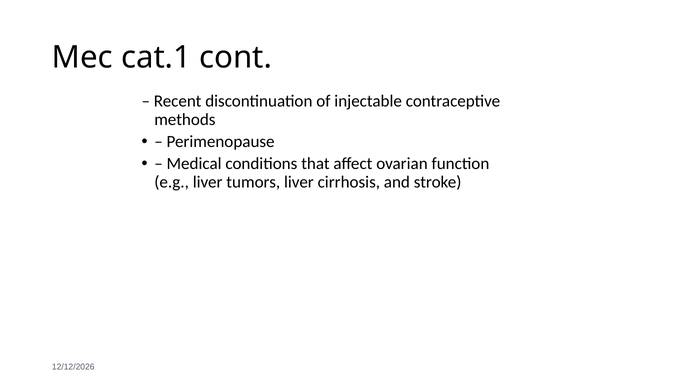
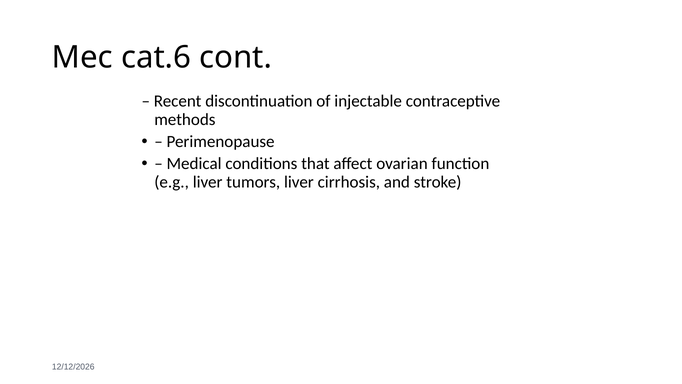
cat.1: cat.1 -> cat.6 (156, 57)
